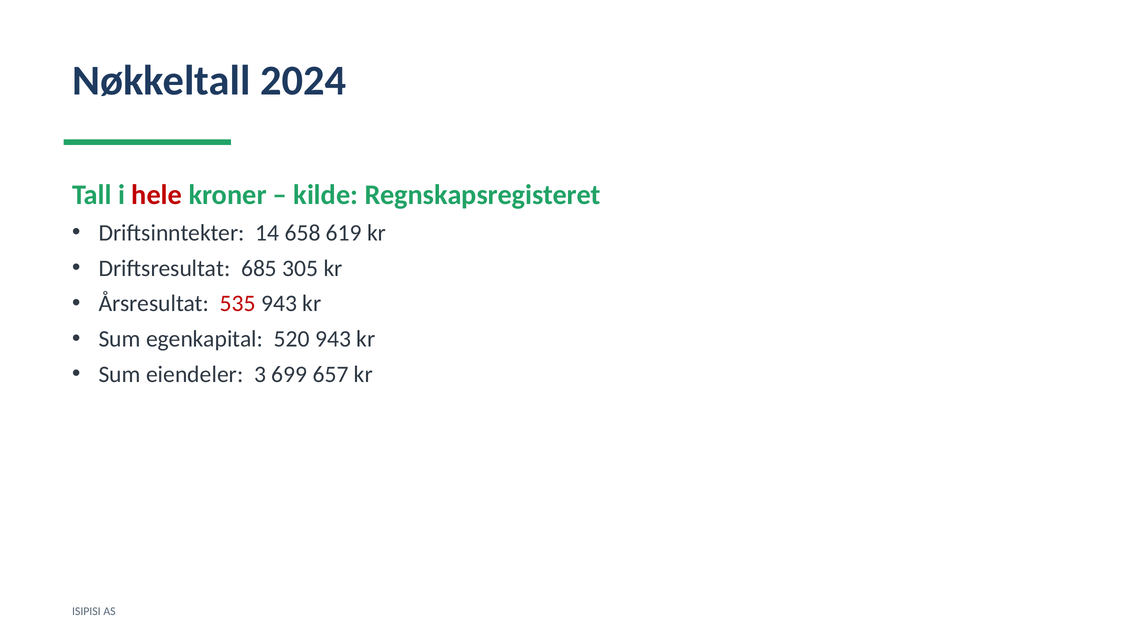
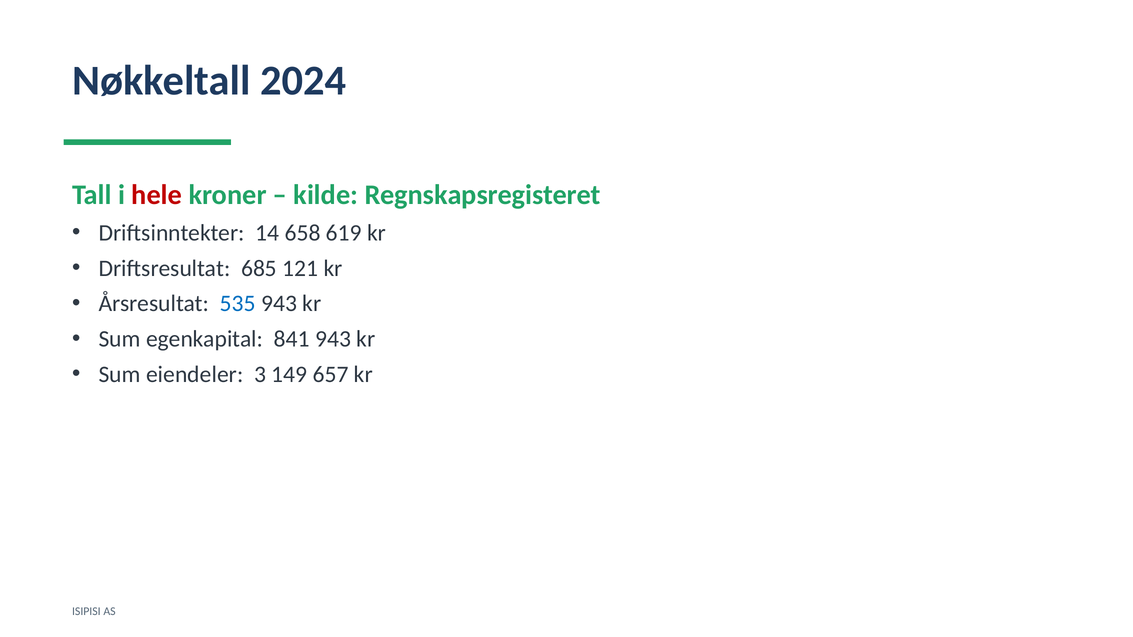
305: 305 -> 121 (300, 268)
535 colour: red -> blue (238, 304)
520: 520 -> 841 (292, 339)
699: 699 -> 149 (289, 375)
